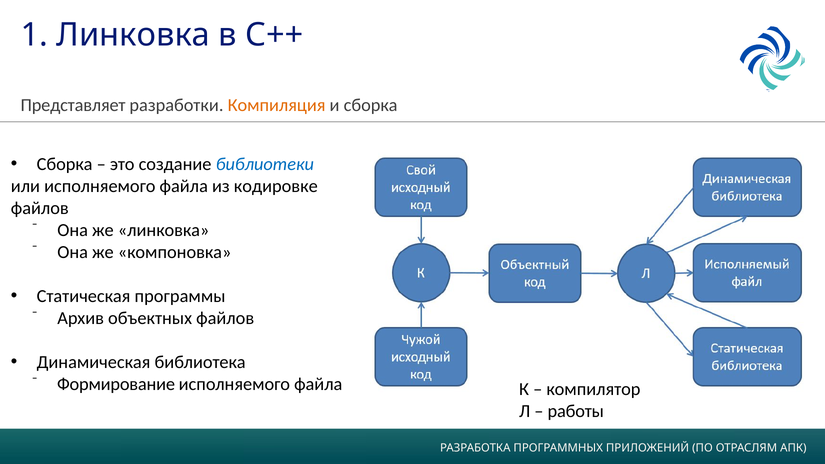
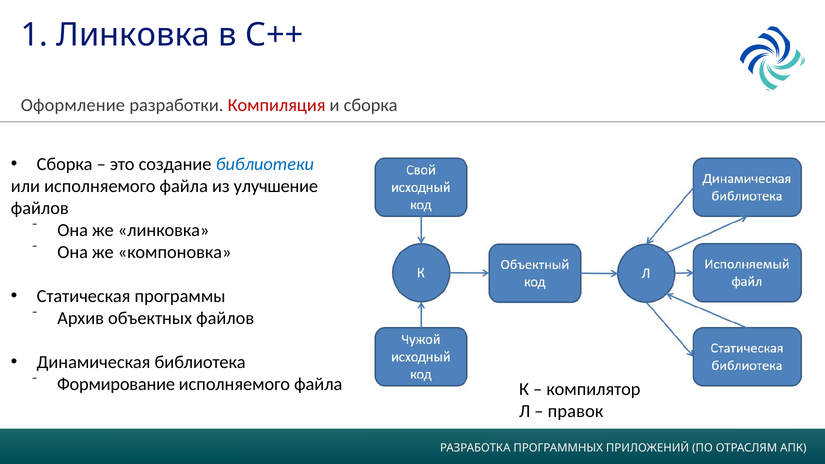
Представляет: Представляет -> Оформление (73, 105)
Компиляция colour: orange -> red (277, 105)
кодировке: кодировке -> улучшение (276, 186)
работы: работы -> правок (576, 411)
